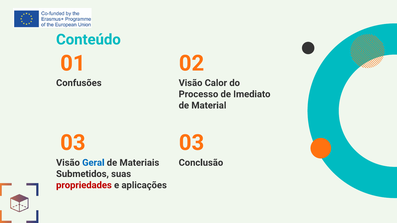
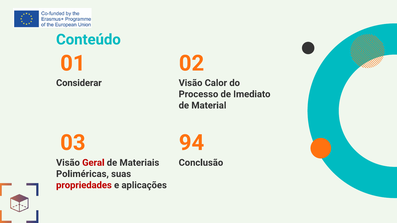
Confusões: Confusões -> Considerar (79, 83)
03 03: 03 -> 94 (192, 143)
Geral colour: blue -> red (93, 163)
Submetidos: Submetidos -> Poliméricas (82, 174)
